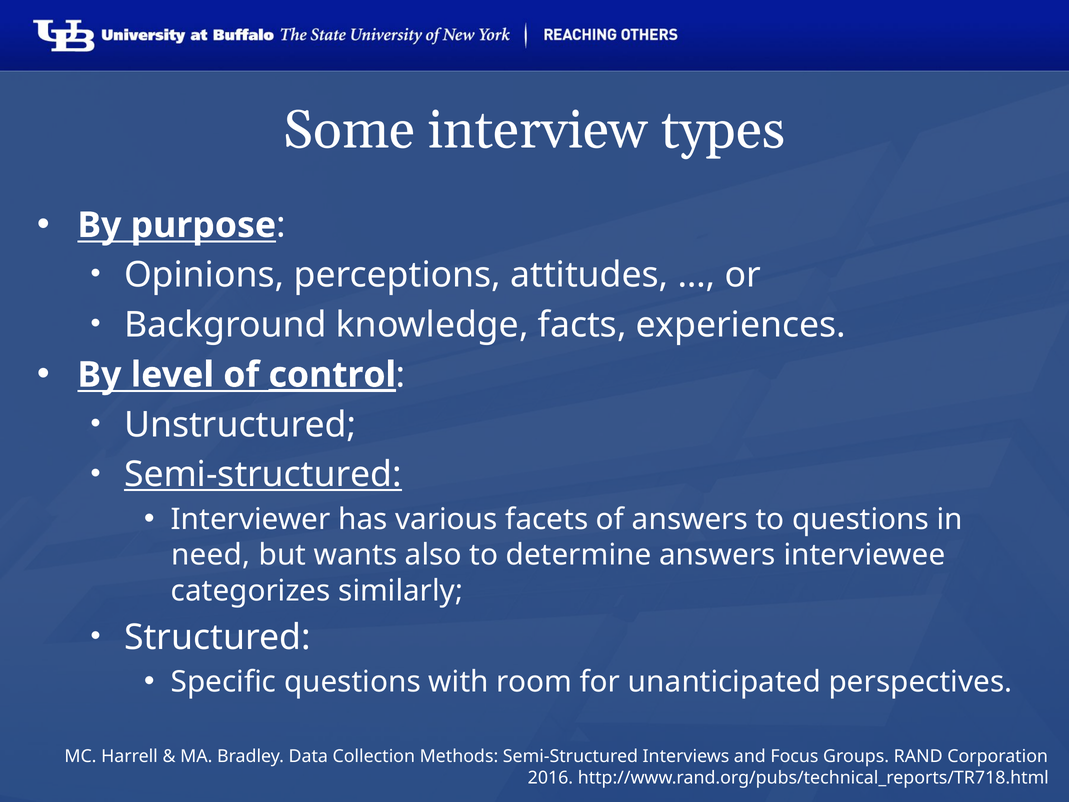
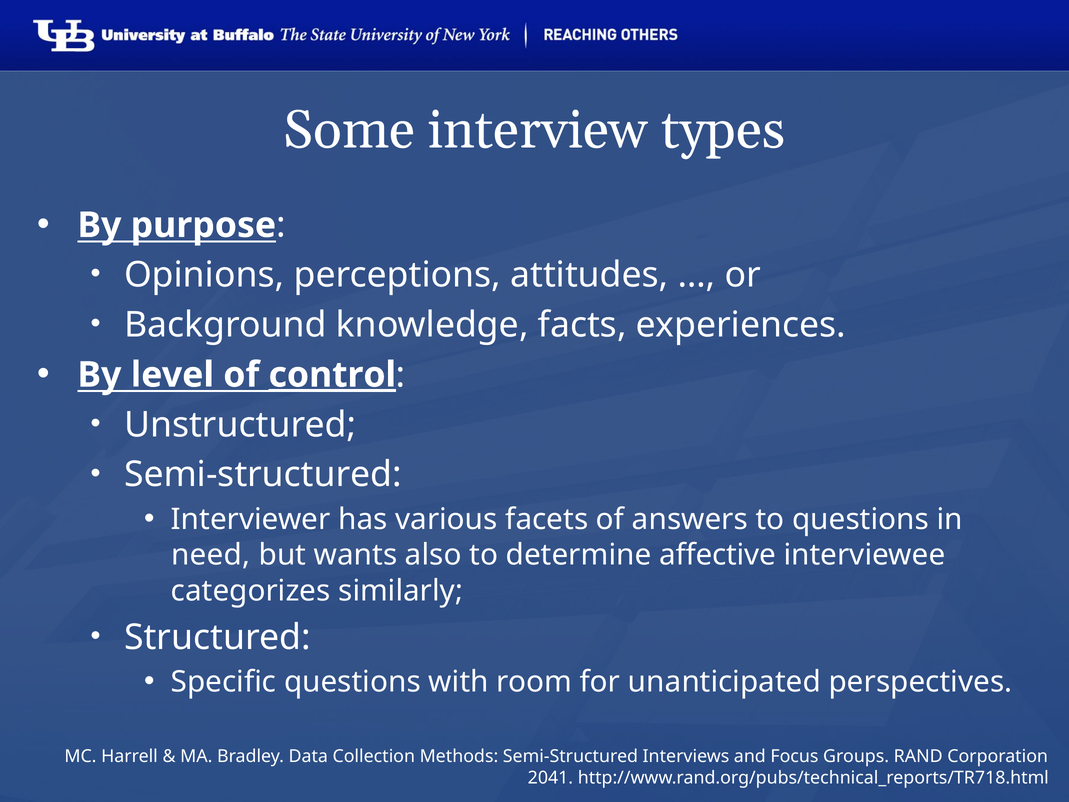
Semi-structured underline: present -> none (263, 475)
determine answers: answers -> affective (718, 555)
2016: 2016 -> 2041 (550, 777)
